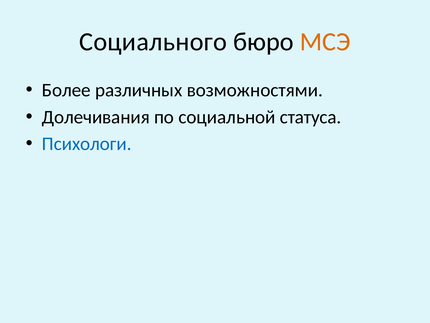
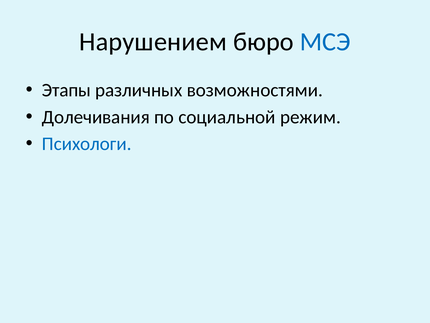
Социального: Социального -> Нарушением (153, 42)
МСЭ colour: orange -> blue (325, 42)
Более: Более -> Этапы (66, 90)
статуса: статуса -> режим (310, 117)
